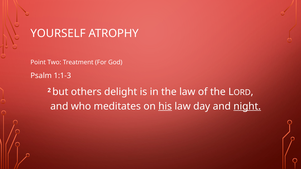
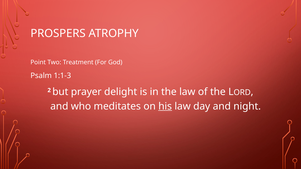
YOURSELF: YOURSELF -> PROSPERS (58, 33)
others: others -> prayer (86, 92)
night underline: present -> none (247, 106)
